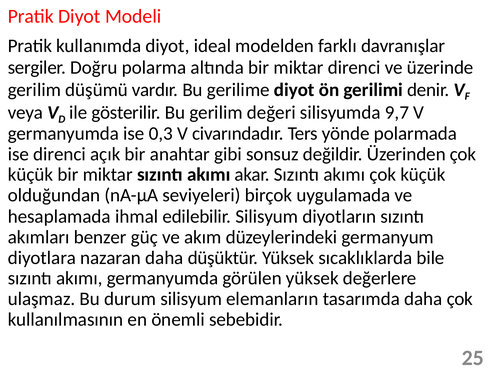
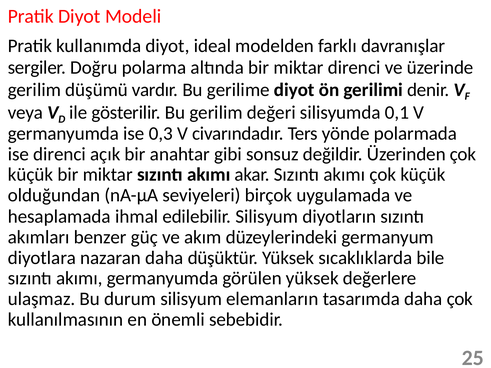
9,7: 9,7 -> 0,1 (397, 113)
